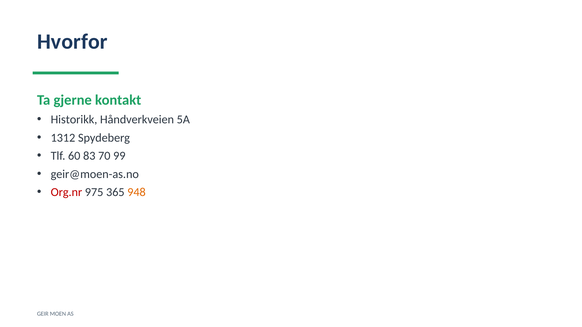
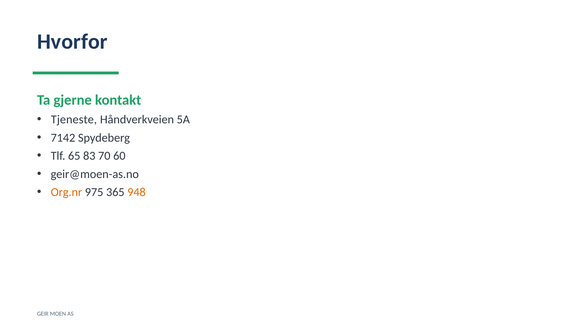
Historikk: Historikk -> Tjeneste (74, 120)
1312: 1312 -> 7142 (63, 138)
60: 60 -> 65 (74, 156)
99: 99 -> 60 (119, 156)
Org.nr colour: red -> orange (66, 192)
